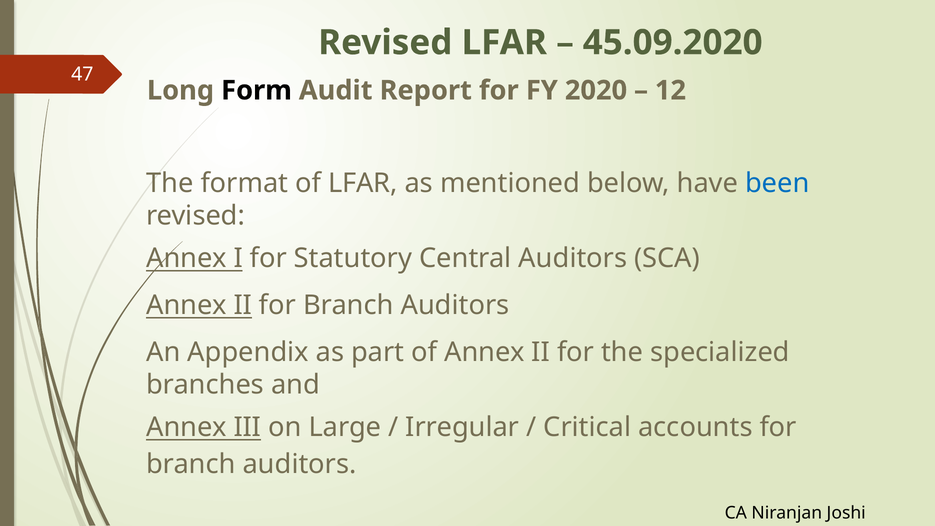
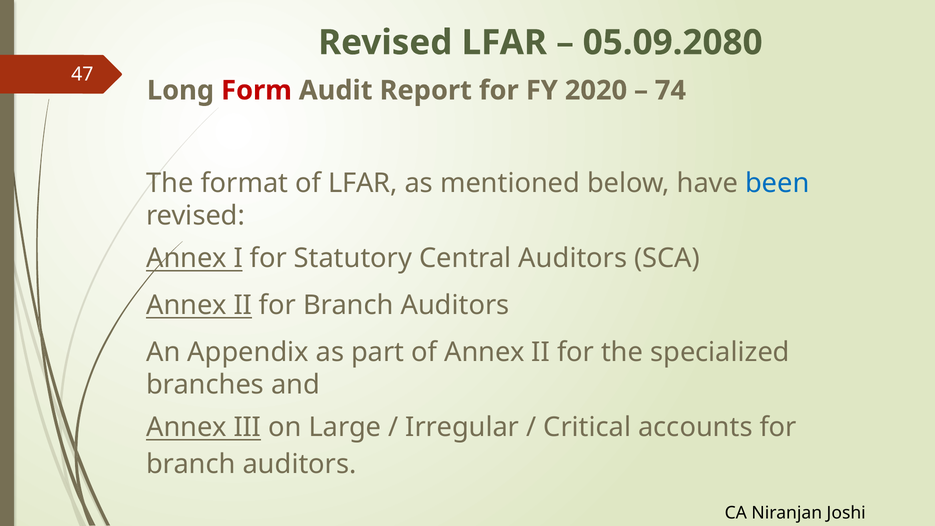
45.09.2020: 45.09.2020 -> 05.09.2080 (673, 43)
Form colour: black -> red (256, 90)
12: 12 -> 74 (670, 90)
